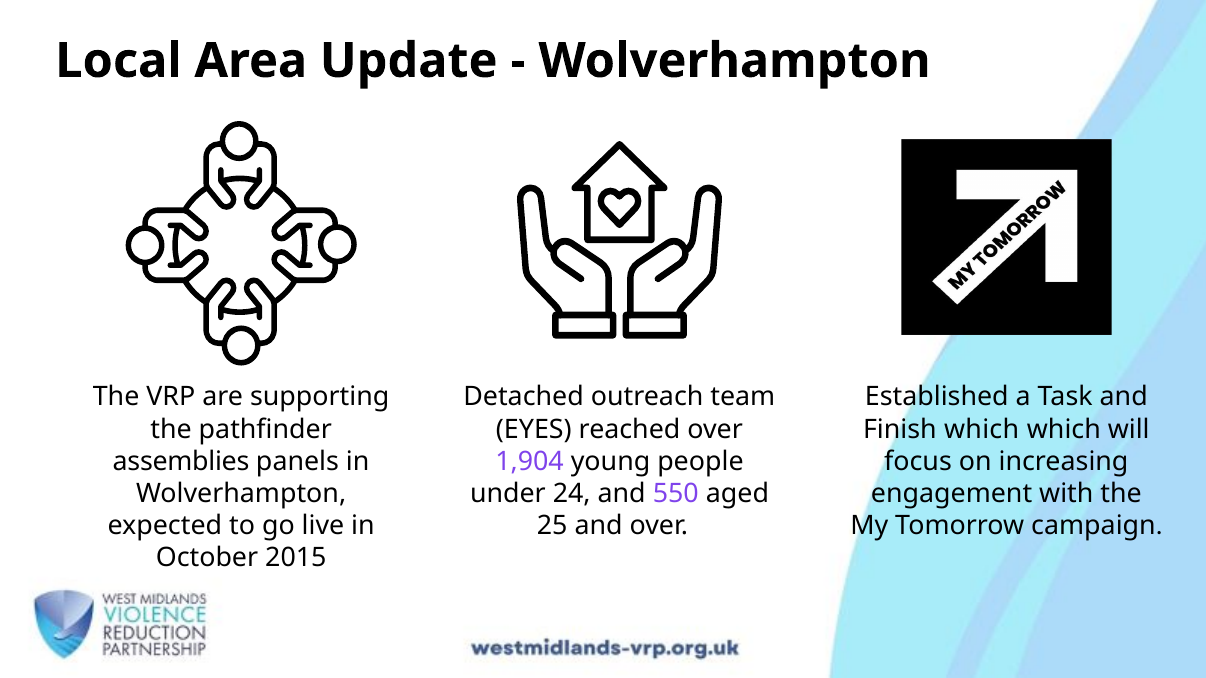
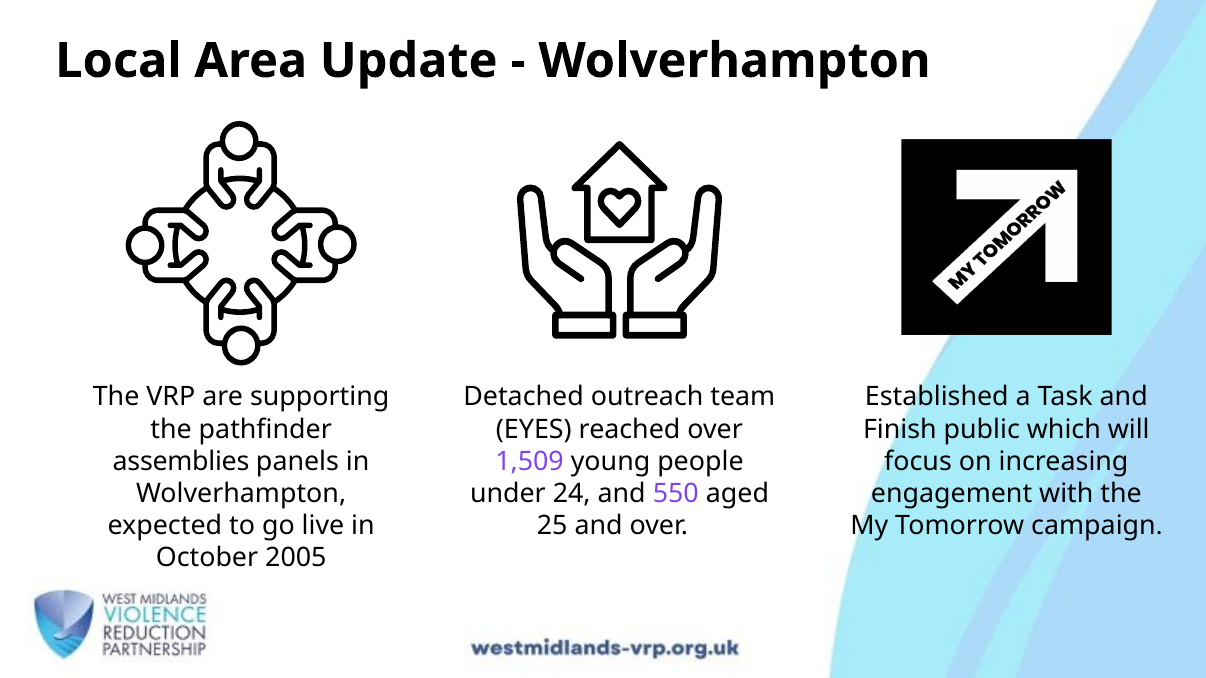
Finish which: which -> public (982, 430)
1,904: 1,904 -> 1,509 (530, 462)
2015: 2015 -> 2005 (296, 558)
